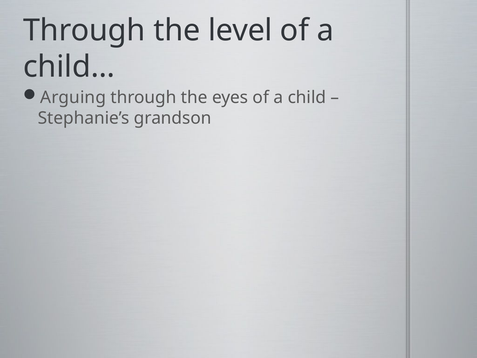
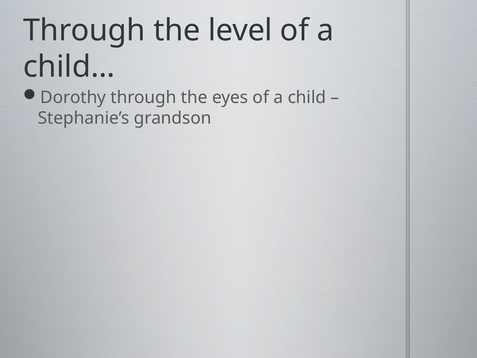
Arguing: Arguing -> Dorothy (73, 97)
